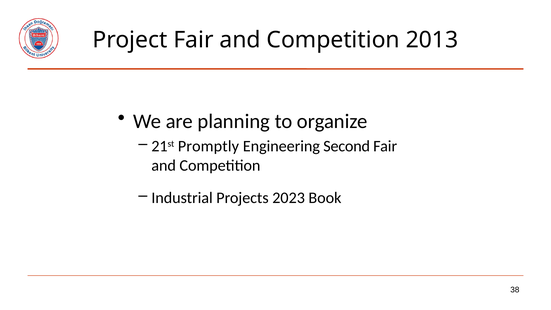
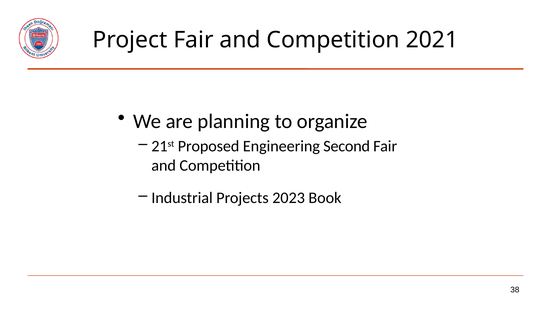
2013: 2013 -> 2021 (432, 40)
Promptly: Promptly -> Proposed (209, 146)
